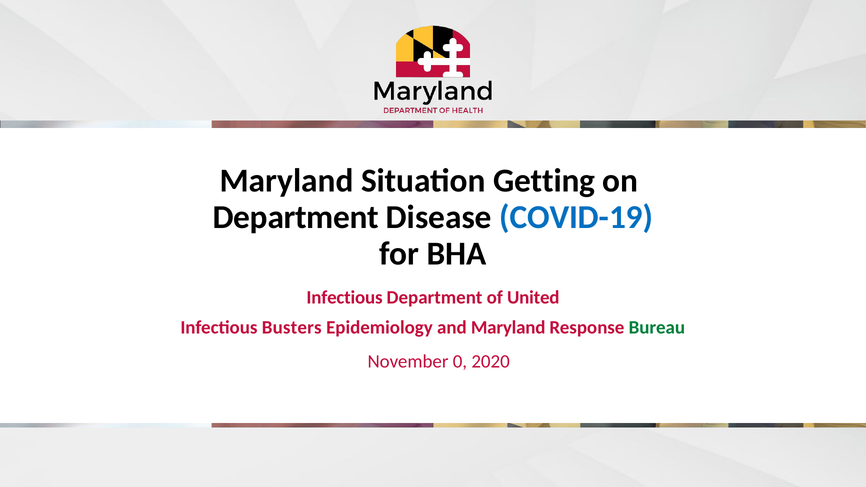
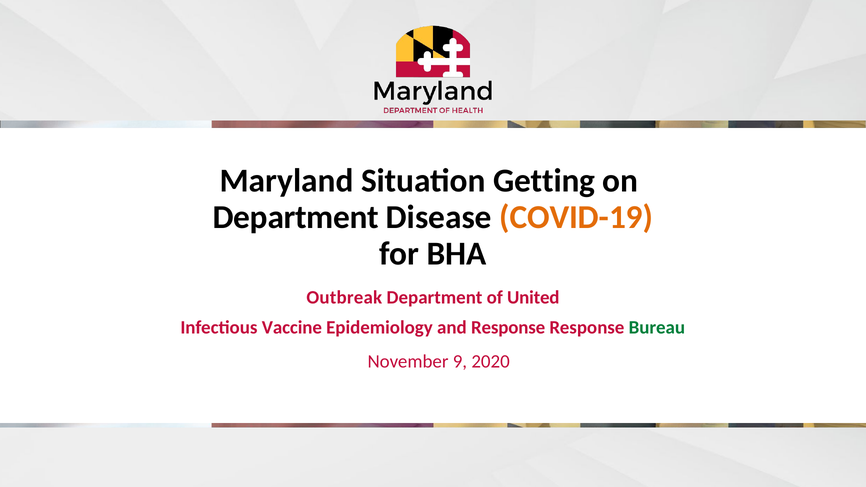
COVID-19 colour: blue -> orange (576, 217)
Infectious: Infectious -> Outbreak (344, 298)
Busters: Busters -> Vaccine (292, 328)
and Maryland: Maryland -> Response (508, 328)
0: 0 -> 9 (460, 362)
